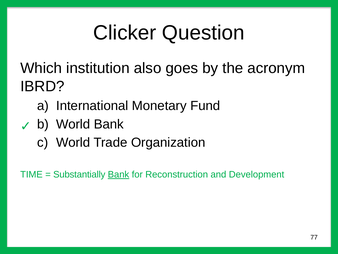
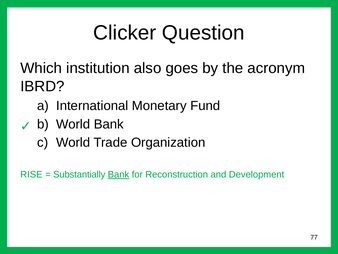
TIME: TIME -> RISE (31, 174)
